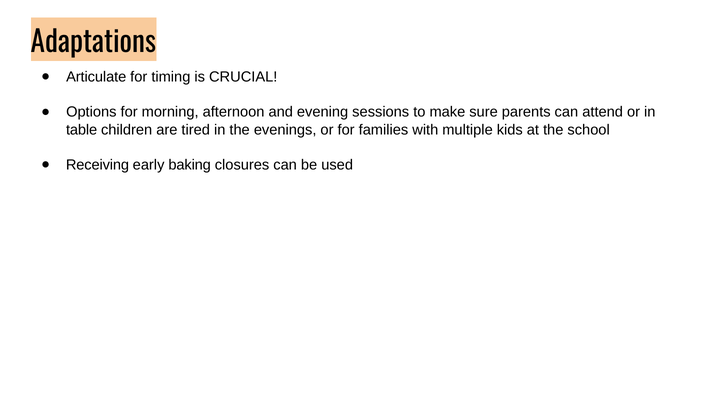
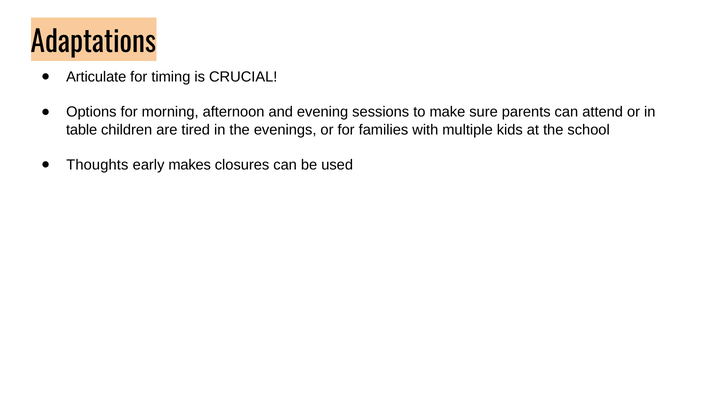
Receiving: Receiving -> Thoughts (97, 165)
baking: baking -> makes (190, 165)
